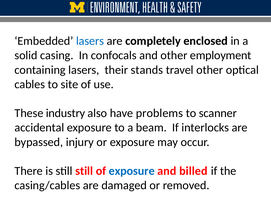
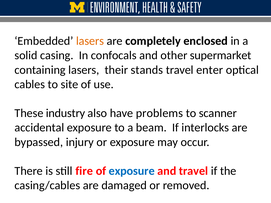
lasers colour: blue -> orange (90, 41)
employment: employment -> supermarket (221, 55)
travel other: other -> enter (210, 70)
still still: still -> fire (84, 171)
and billed: billed -> travel (193, 171)
